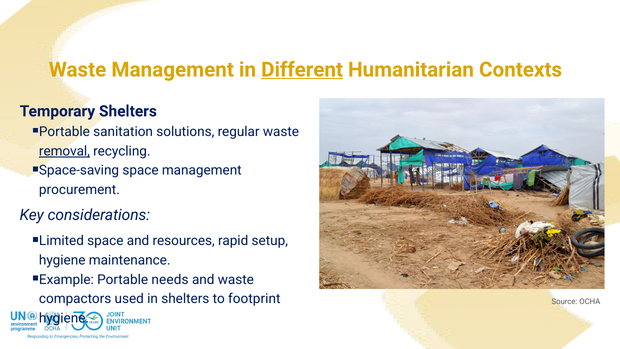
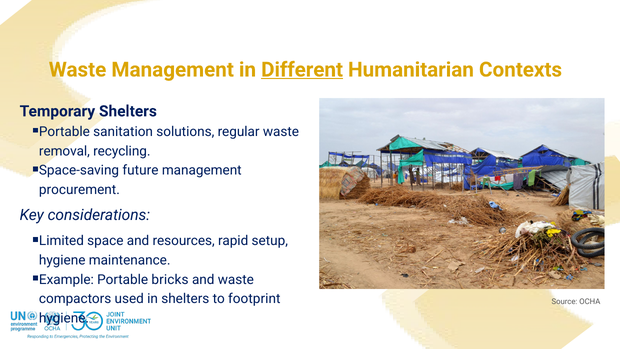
removal underline: present -> none (64, 151)
Space-saving space: space -> future (140, 170)
needs: needs -> bricks (170, 279)
